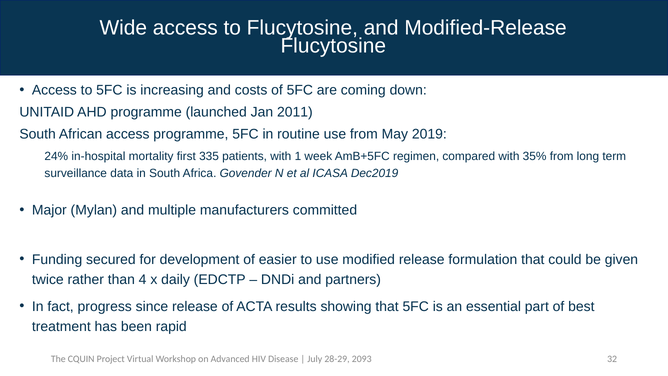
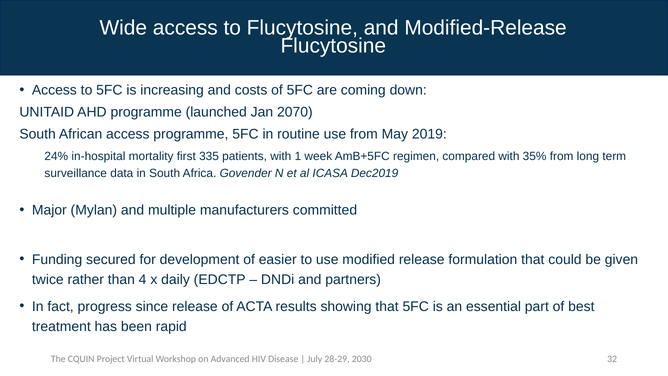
2011: 2011 -> 2070 (295, 112)
2093: 2093 -> 2030 (362, 359)
